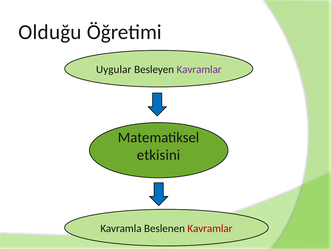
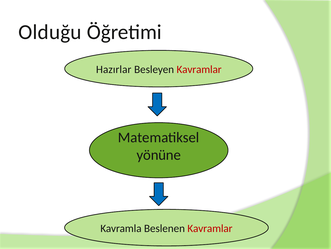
Uygular: Uygular -> Hazırlar (114, 69)
Kavramlar colour: purple -> red (199, 69)
etkisini: etkisini -> yönüne (159, 155)
